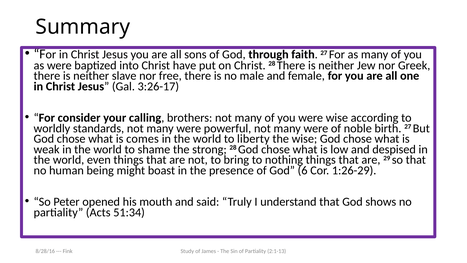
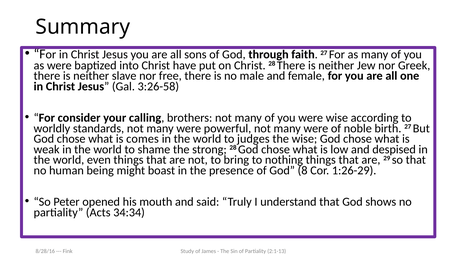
3:26-17: 3:26-17 -> 3:26-58 (158, 86)
liberty: liberty -> judges (253, 139)
6: 6 -> 8 (303, 170)
51:34: 51:34 -> 34:34 (129, 212)
